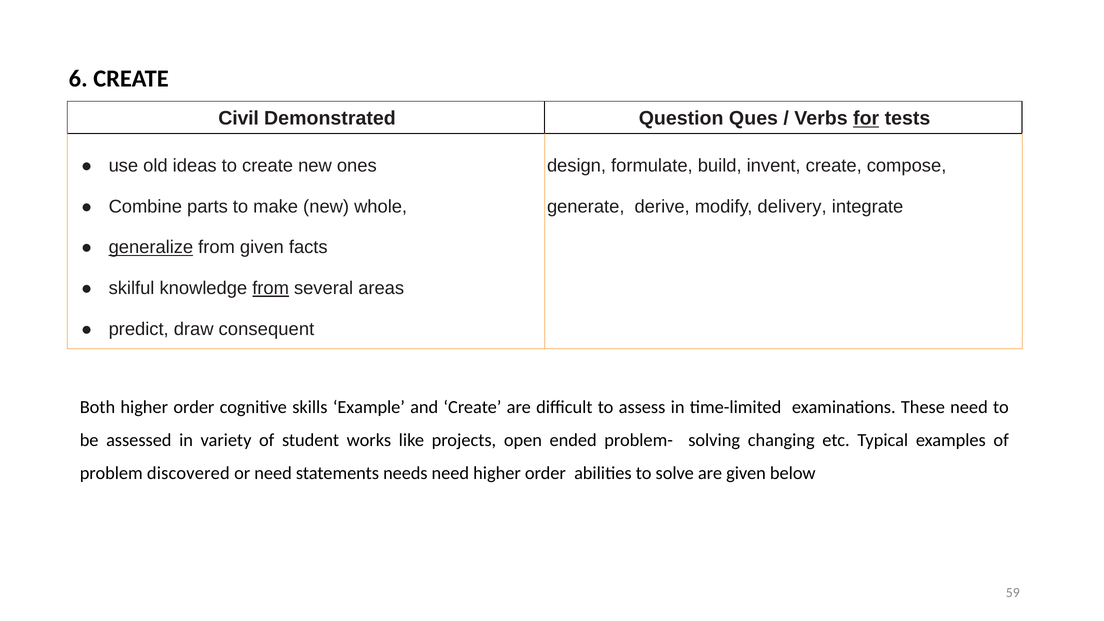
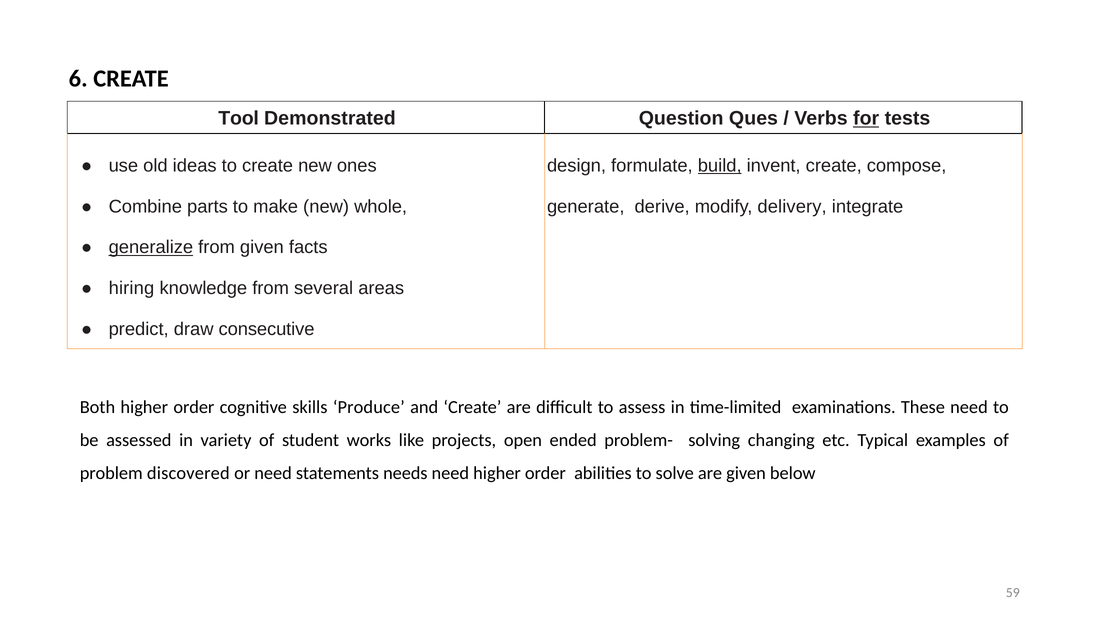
Civil: Civil -> Tool (239, 118)
build underline: none -> present (720, 166)
skilful: skilful -> hiring (131, 288)
from underline: present -> none (271, 288)
consequent: consequent -> consecutive (267, 329)
Example: Example -> Produce (369, 407)
